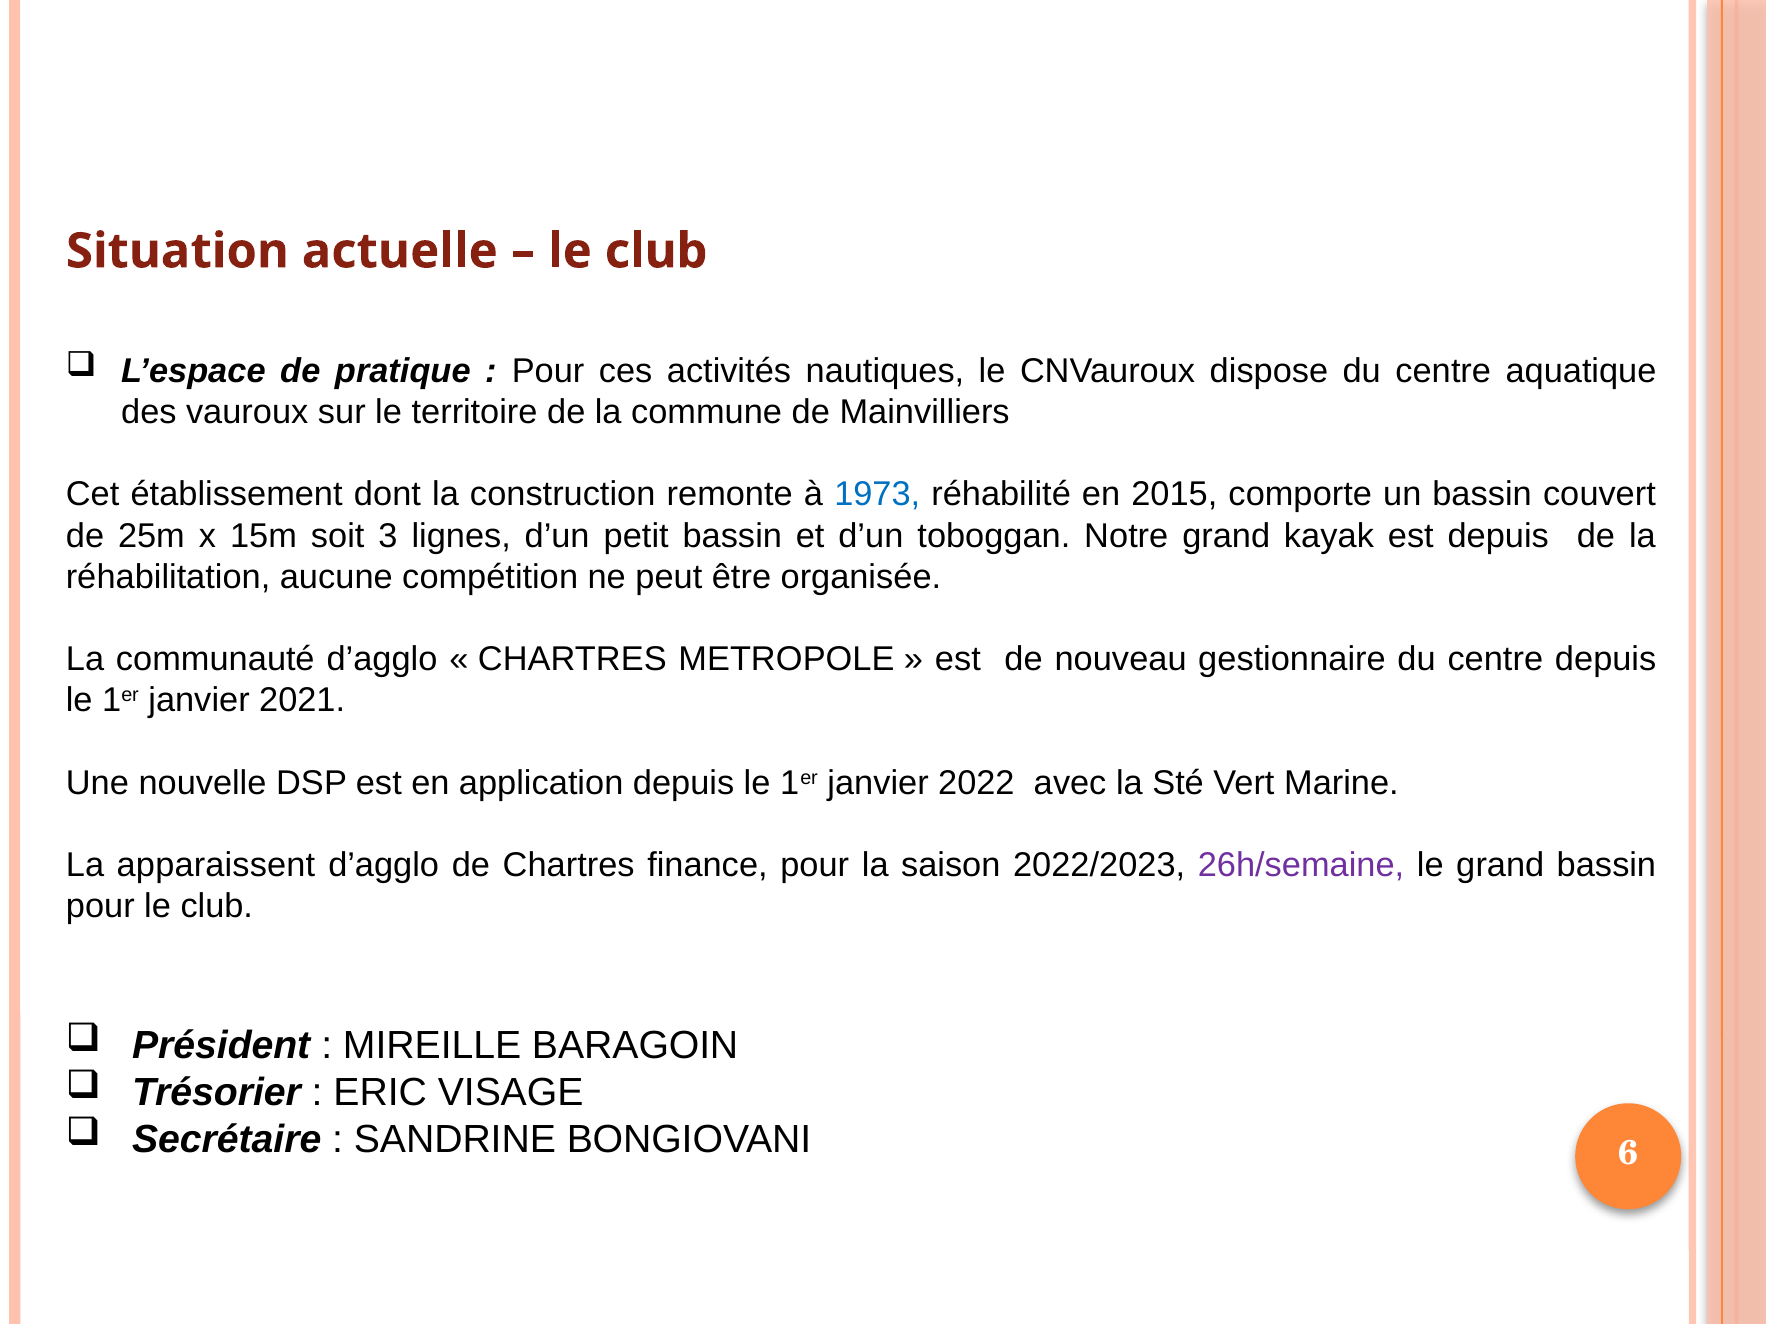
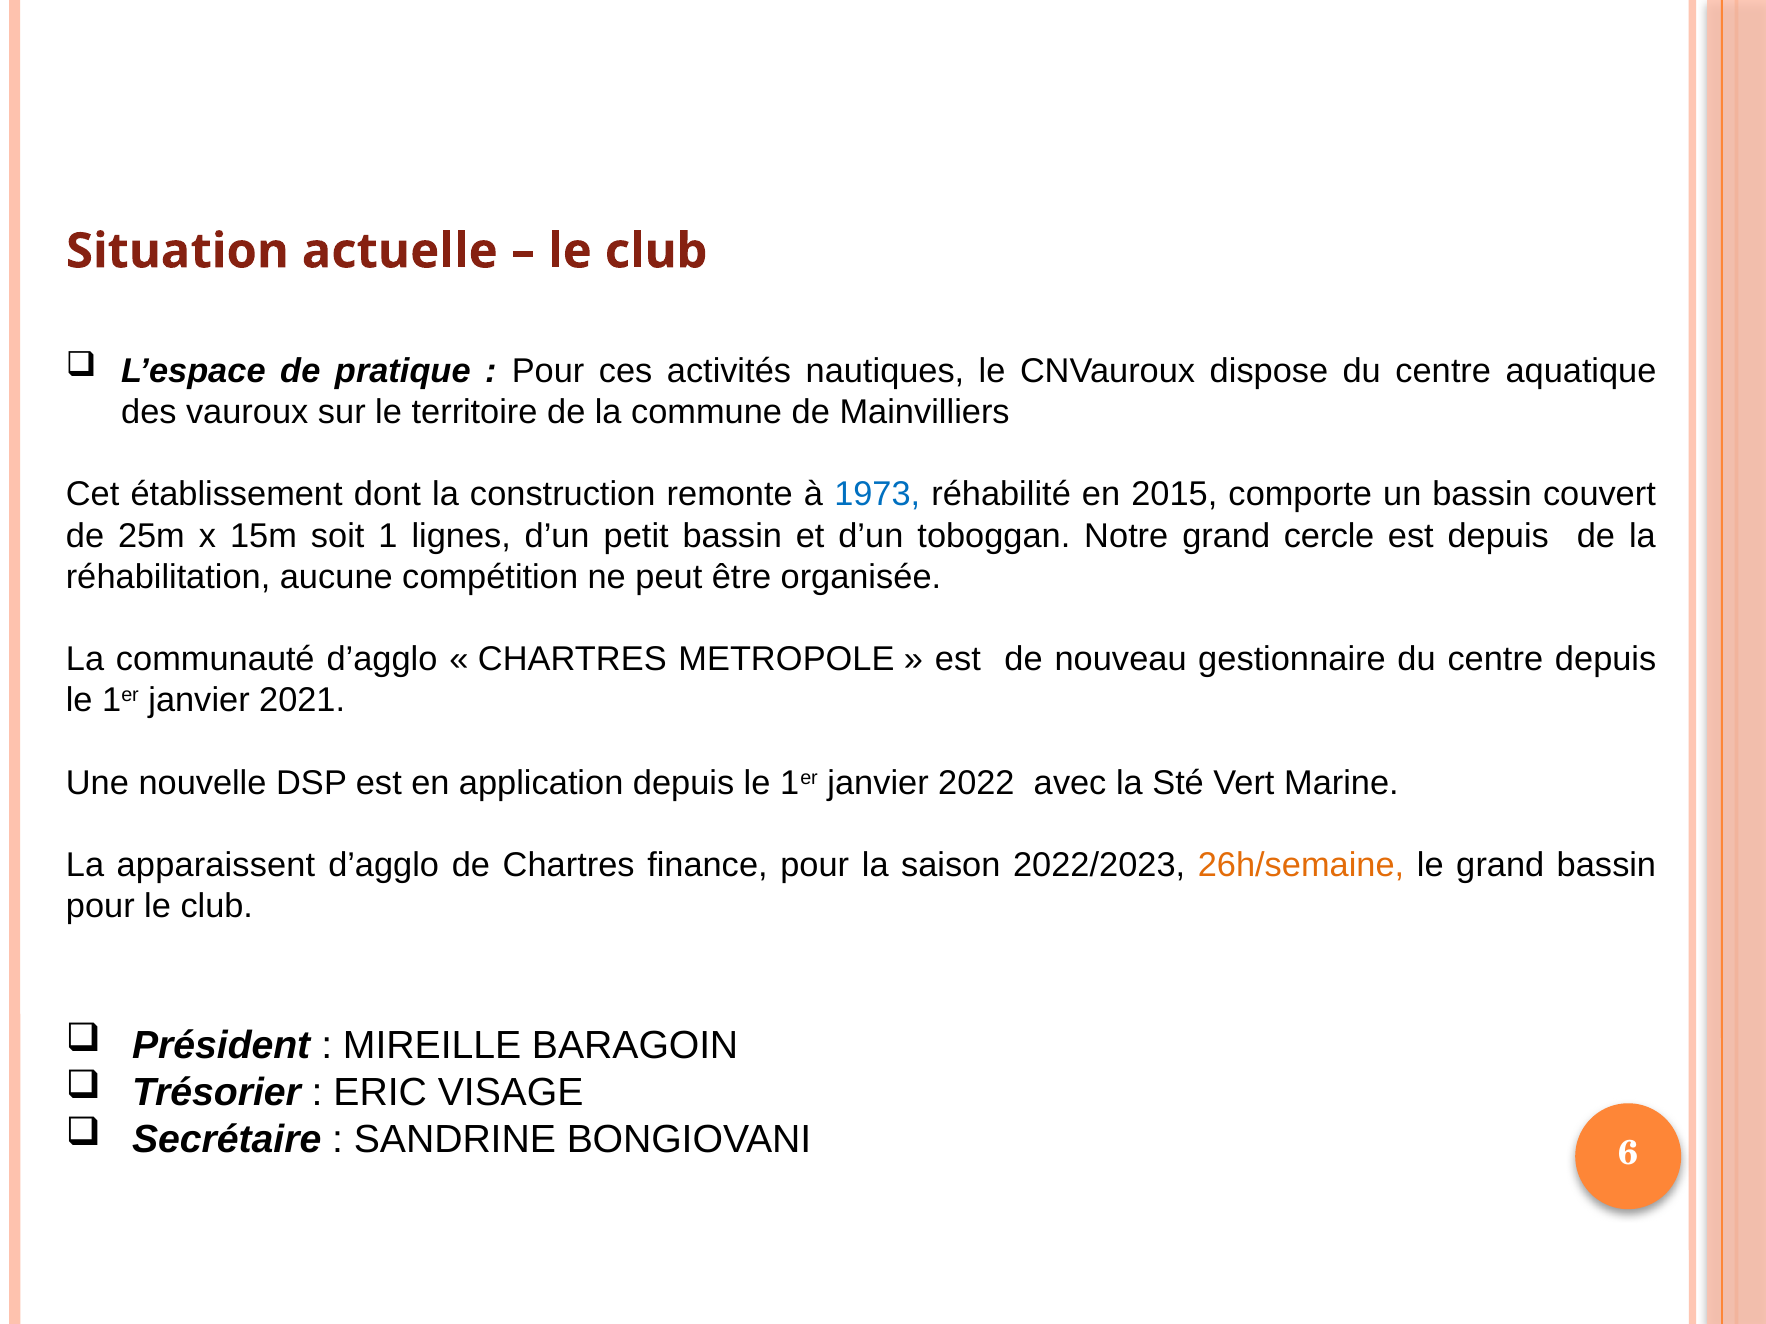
3: 3 -> 1 (388, 536)
kayak: kayak -> cercle (1329, 536)
26h/semaine colour: purple -> orange (1301, 866)
